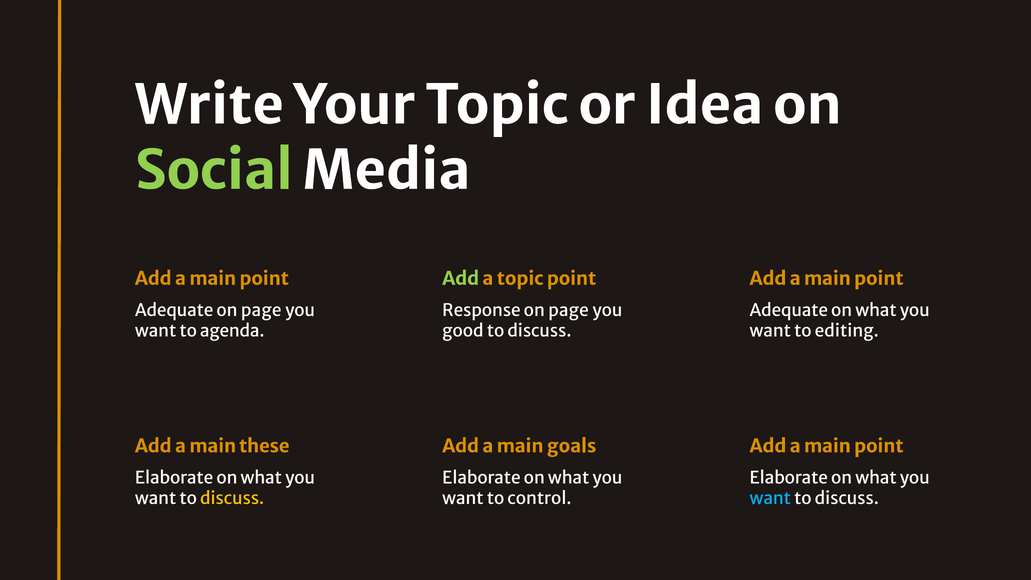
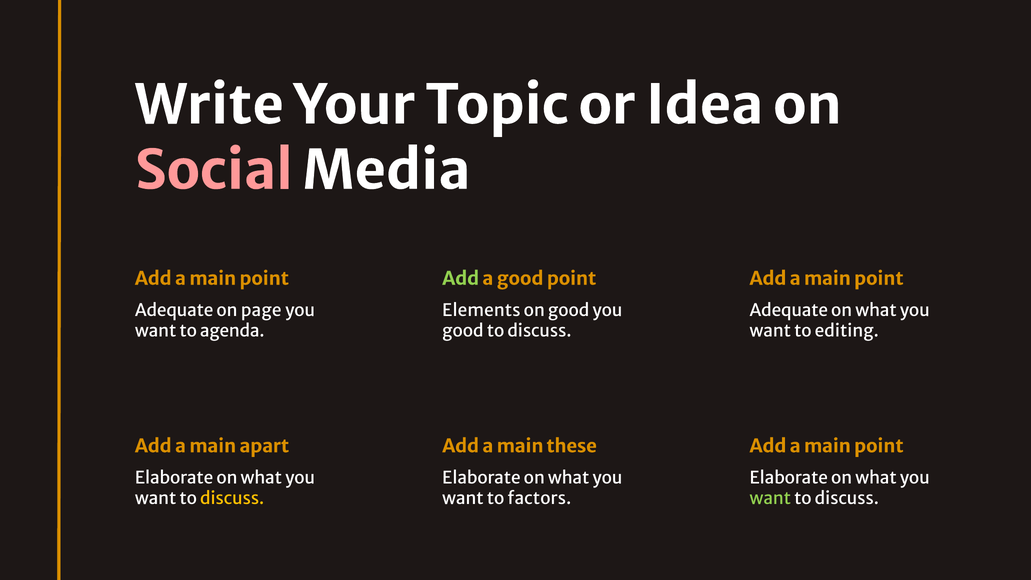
Social colour: light green -> pink (214, 171)
a topic: topic -> good (520, 279)
Response: Response -> Elements (481, 310)
page: page -> good (569, 310)
these: these -> apart (264, 446)
goals: goals -> these (572, 446)
control: control -> factors (539, 499)
want colour: light blue -> light green (770, 499)
